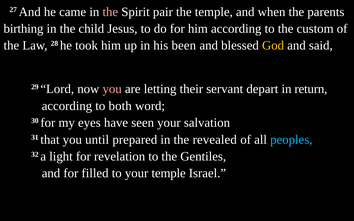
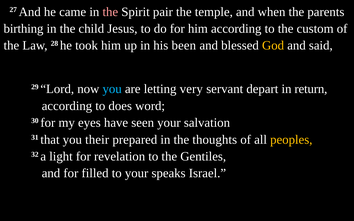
you colour: pink -> light blue (112, 89)
their: their -> very (191, 89)
both: both -> does (120, 106)
until: until -> their (97, 140)
revealed: revealed -> thoughts (215, 140)
peoples colour: light blue -> yellow (291, 140)
your temple: temple -> speaks (169, 173)
